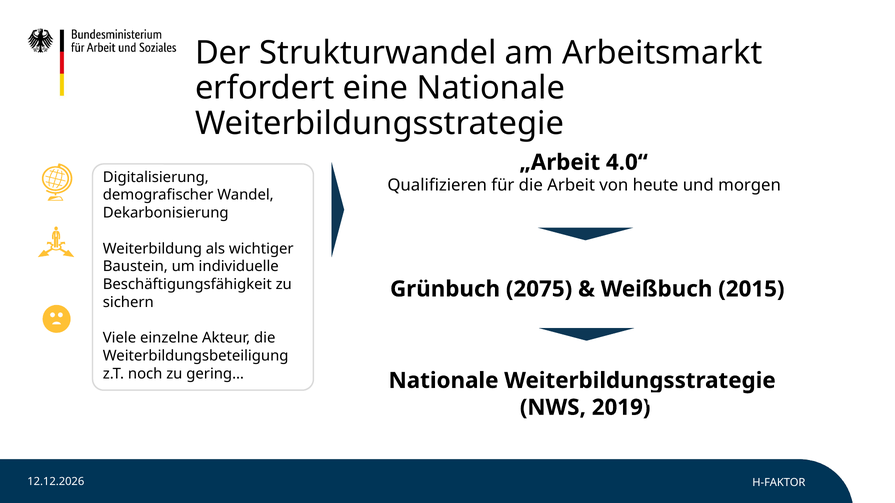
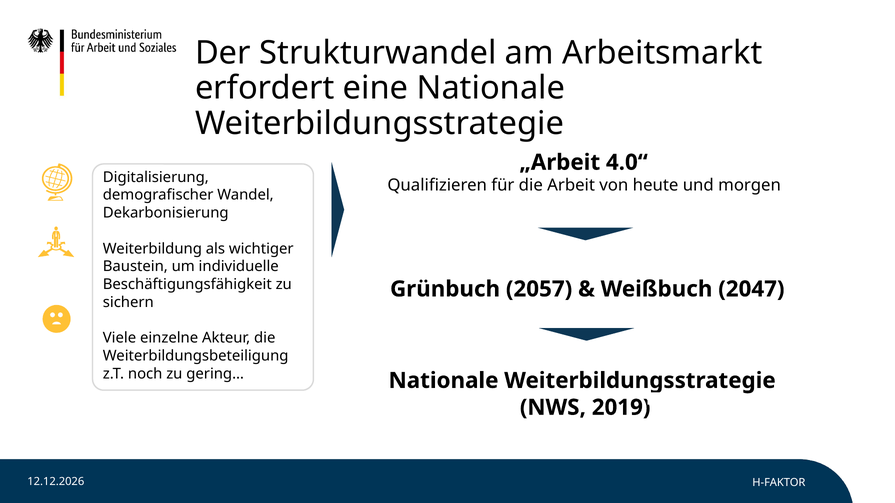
2075: 2075 -> 2057 (539, 289)
2015: 2015 -> 2047 (751, 289)
